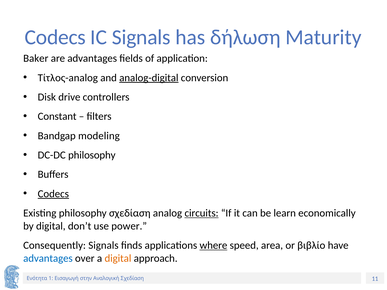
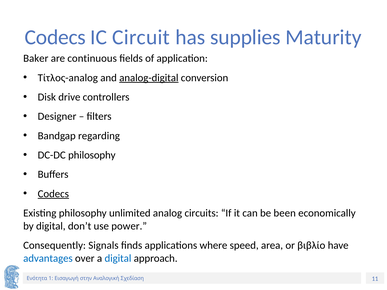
IC Signals: Signals -> Circuit (141, 37)
δήλωση: δήλωση -> supplies (245, 37)
are advantages: advantages -> continuous (92, 58)
Constant: Constant -> Designer (57, 117)
modeling: modeling -> regarding (99, 136)
philosophy σχεδίαση: σχεδίαση -> unlimited (130, 213)
circuits underline: present -> none (202, 213)
learn: learn -> been (285, 213)
where underline: present -> none (213, 246)
digital colour: orange -> blue (118, 258)
